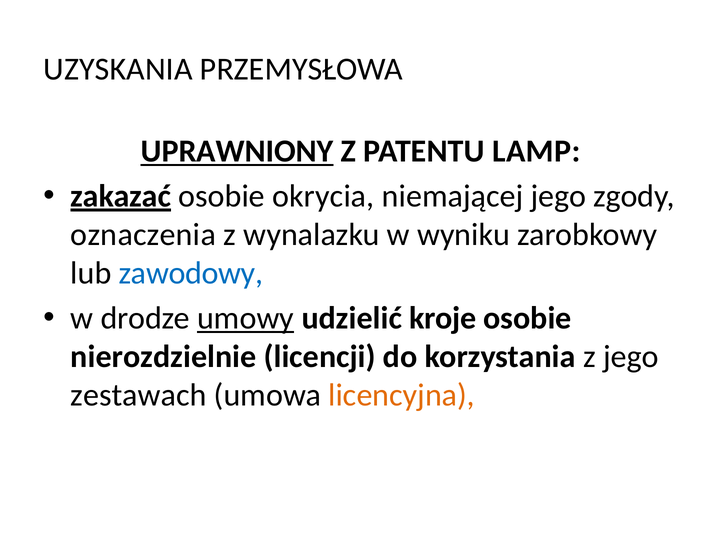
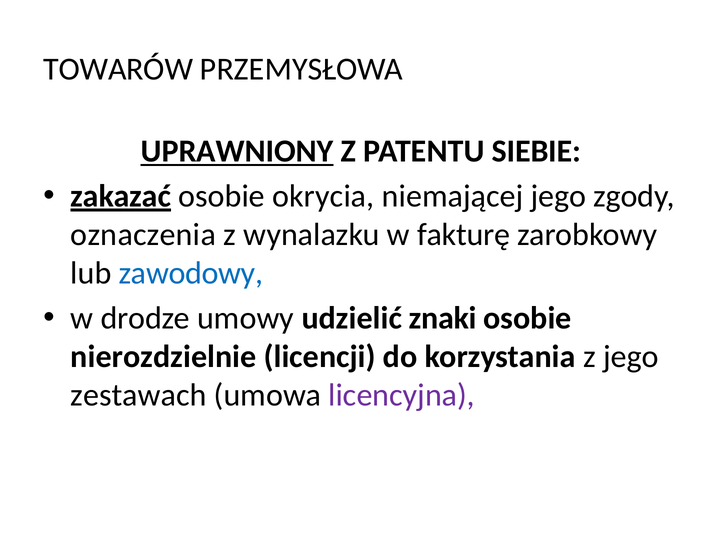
UZYSKANIA: UZYSKANIA -> TOWARÓW (118, 69)
LAMP: LAMP -> SIEBIE (536, 151)
wyniku: wyniku -> fakturę (464, 235)
umowy underline: present -> none (246, 319)
kroje: kroje -> znaki (443, 319)
licencyjna colour: orange -> purple (402, 396)
